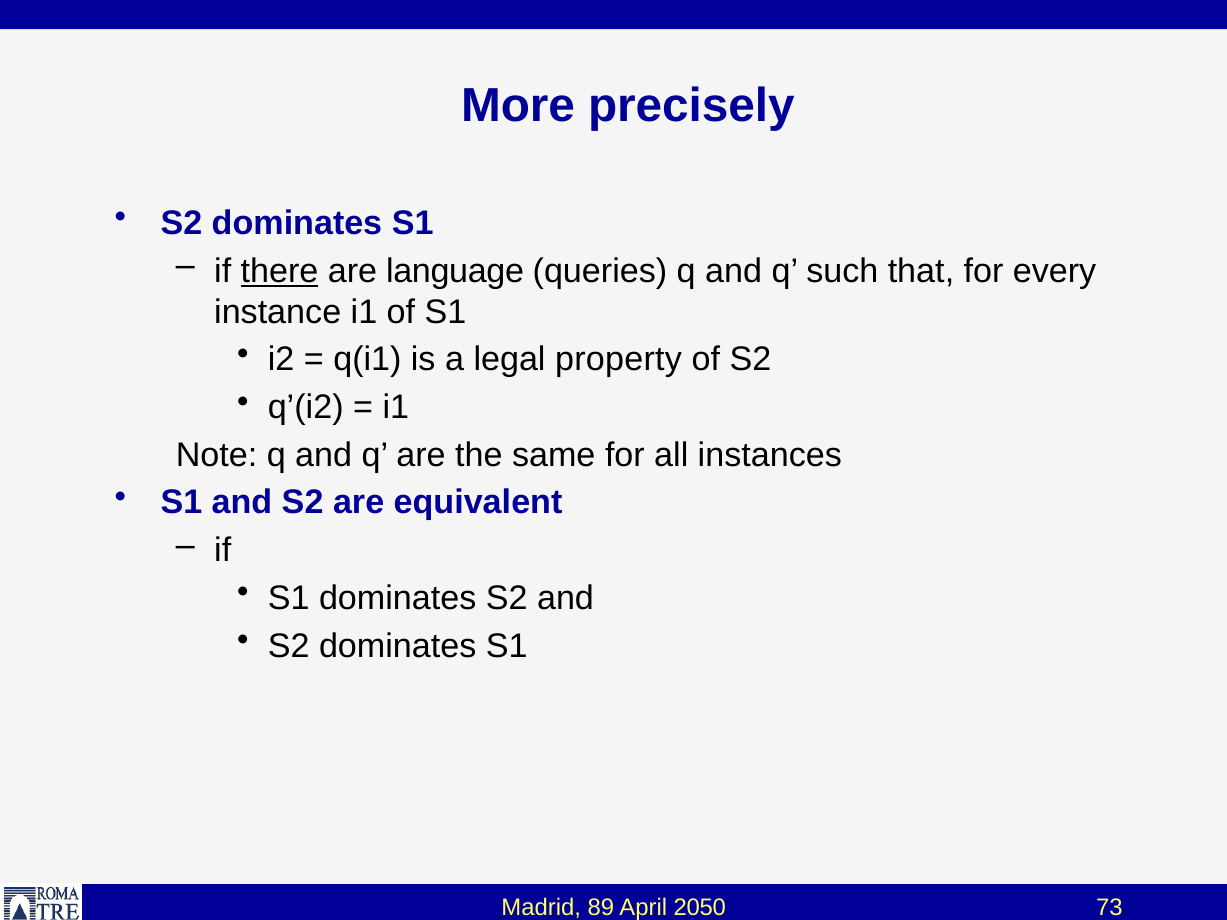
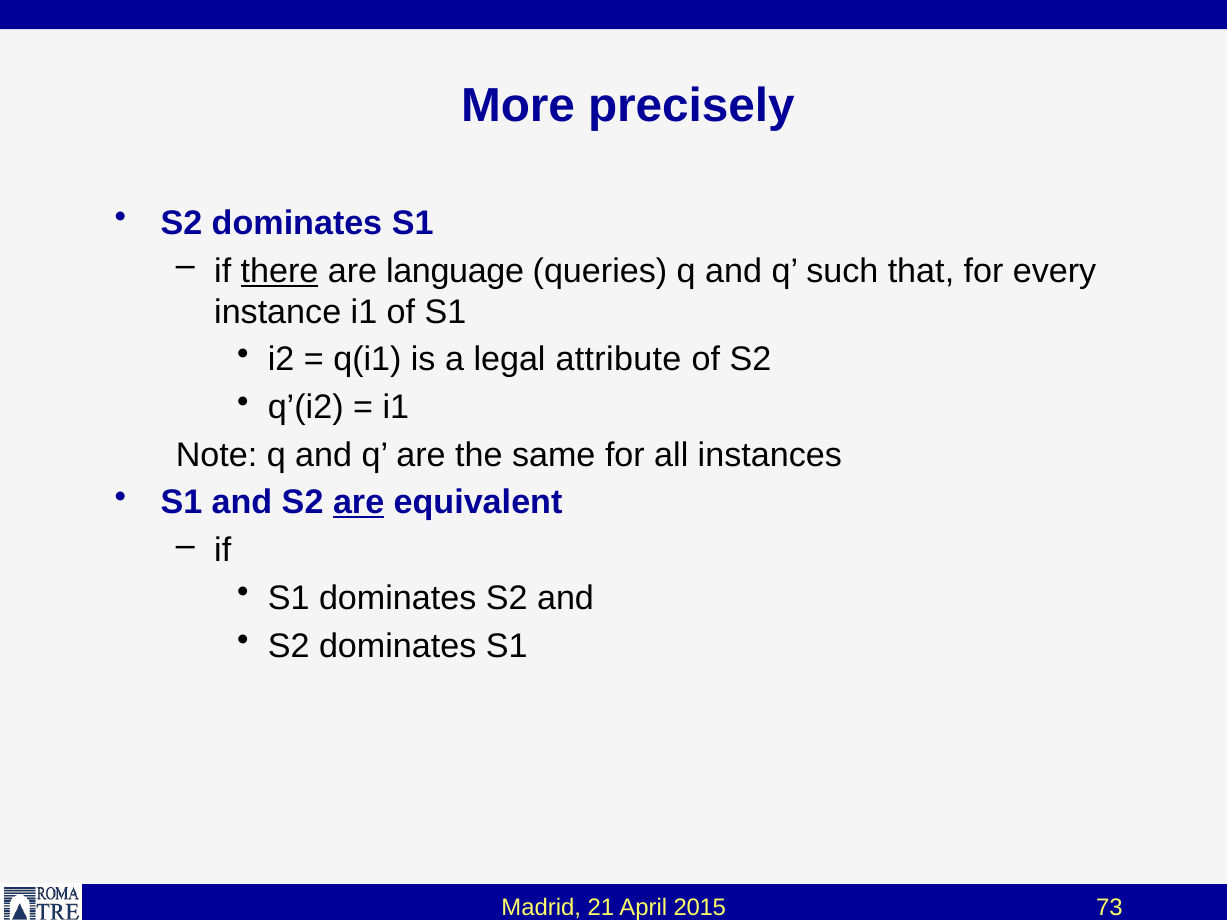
property: property -> attribute (619, 360)
are underline: none -> present (359, 503)
89: 89 -> 21 (601, 907)
2050: 2050 -> 2015 (700, 907)
